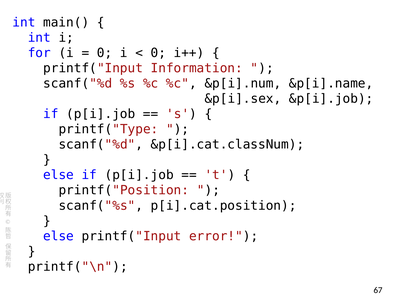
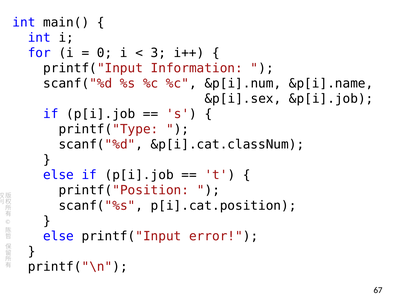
0: 0 -> 3 (158, 53)
